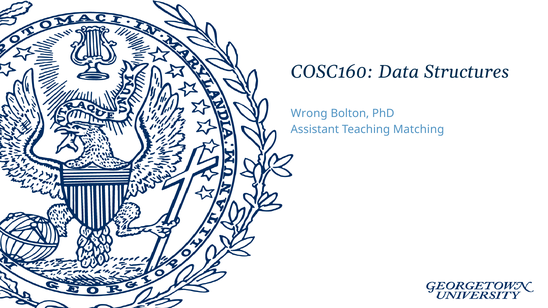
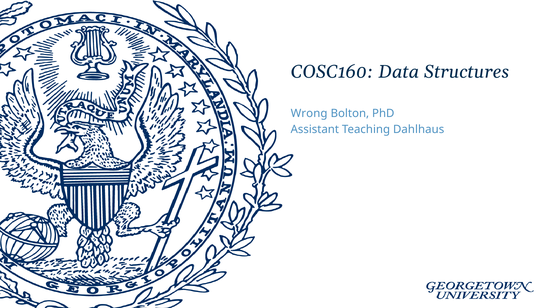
Matching: Matching -> Dahlhaus (419, 130)
